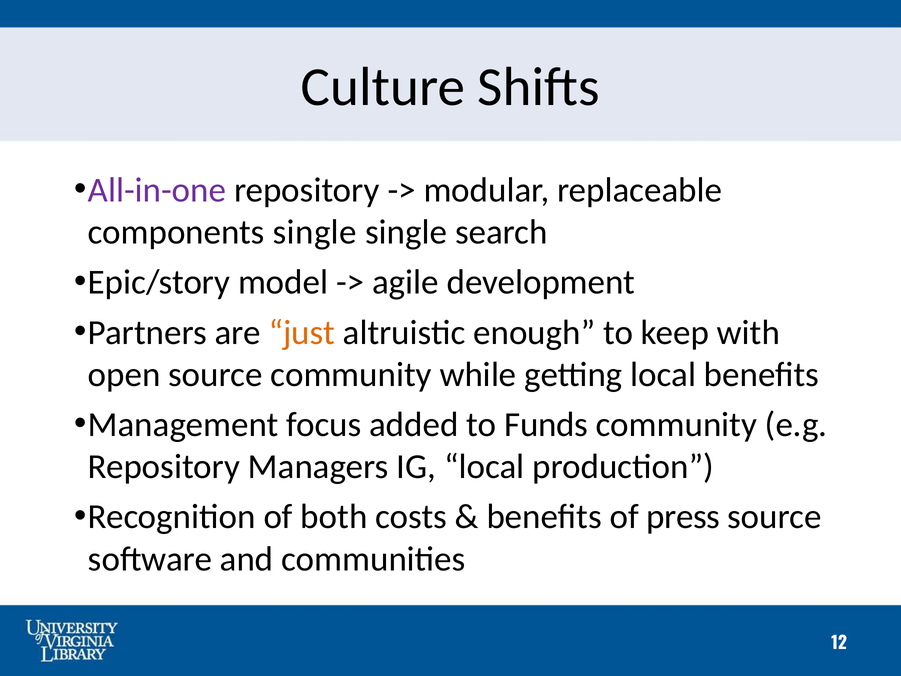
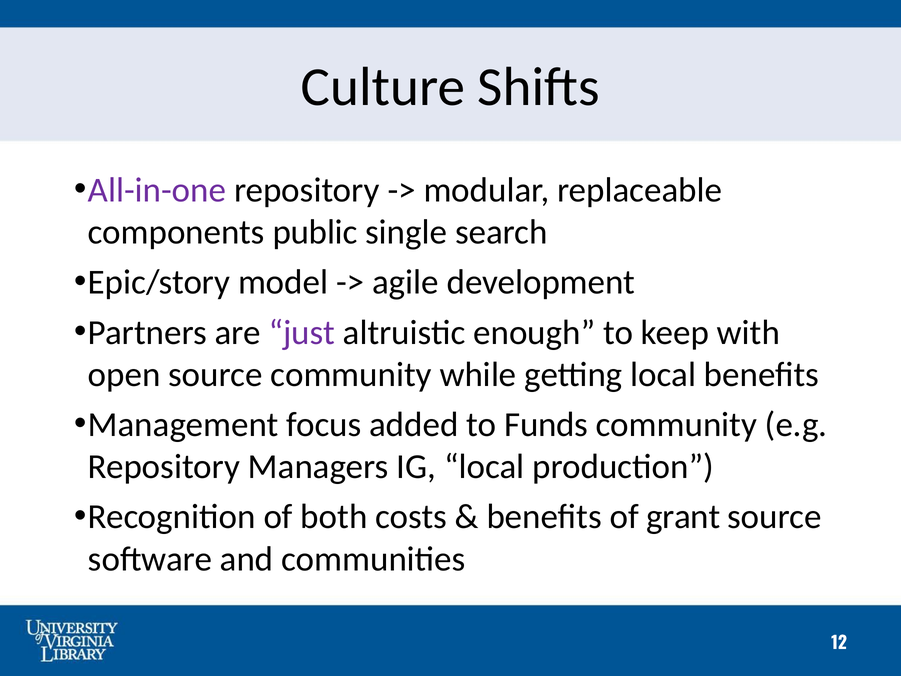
components single: single -> public (315, 232)
just colour: orange -> purple (302, 332)
press: press -> grant (683, 517)
